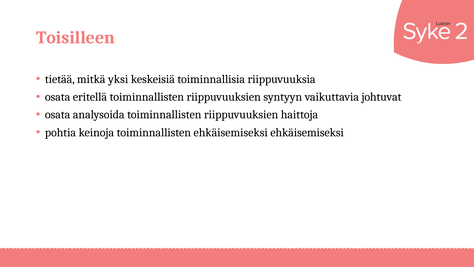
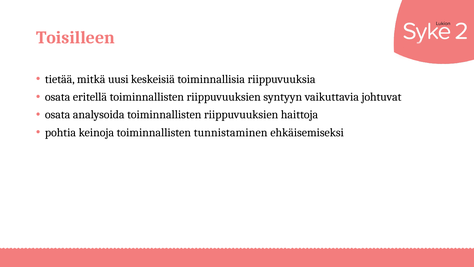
yksi: yksi -> uusi (118, 79)
toiminnallisten ehkäisemiseksi: ehkäisemiseksi -> tunnistaminen (231, 132)
